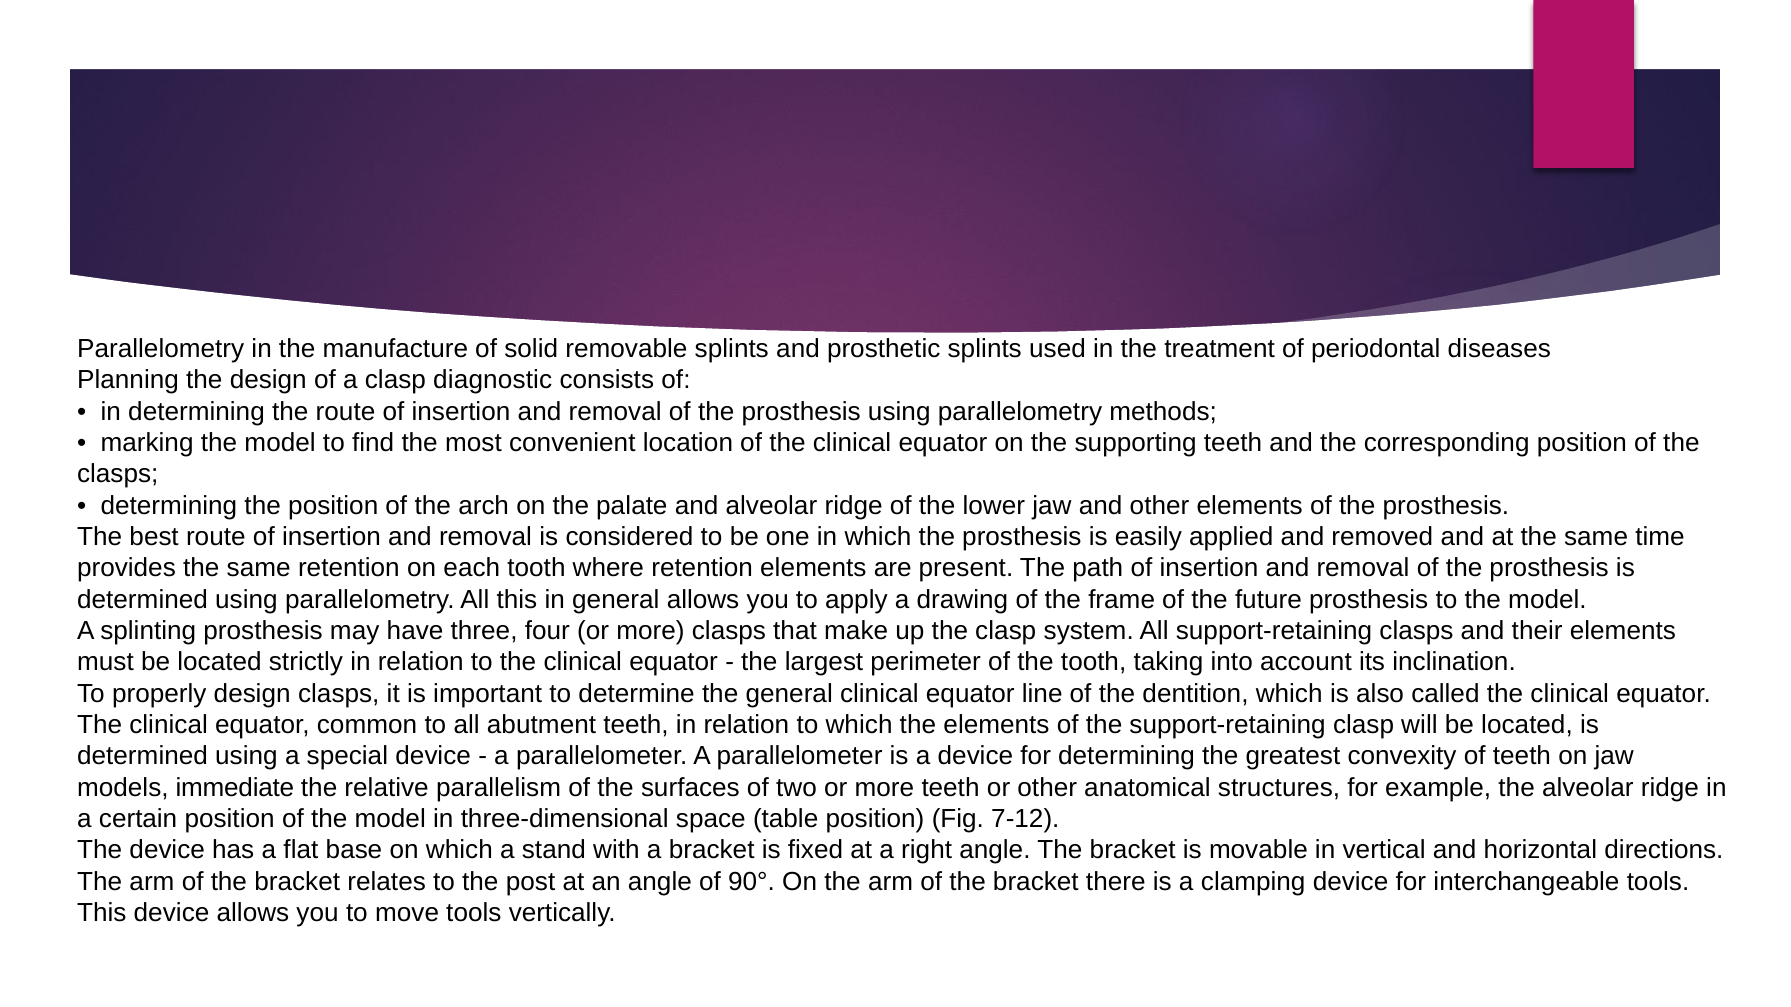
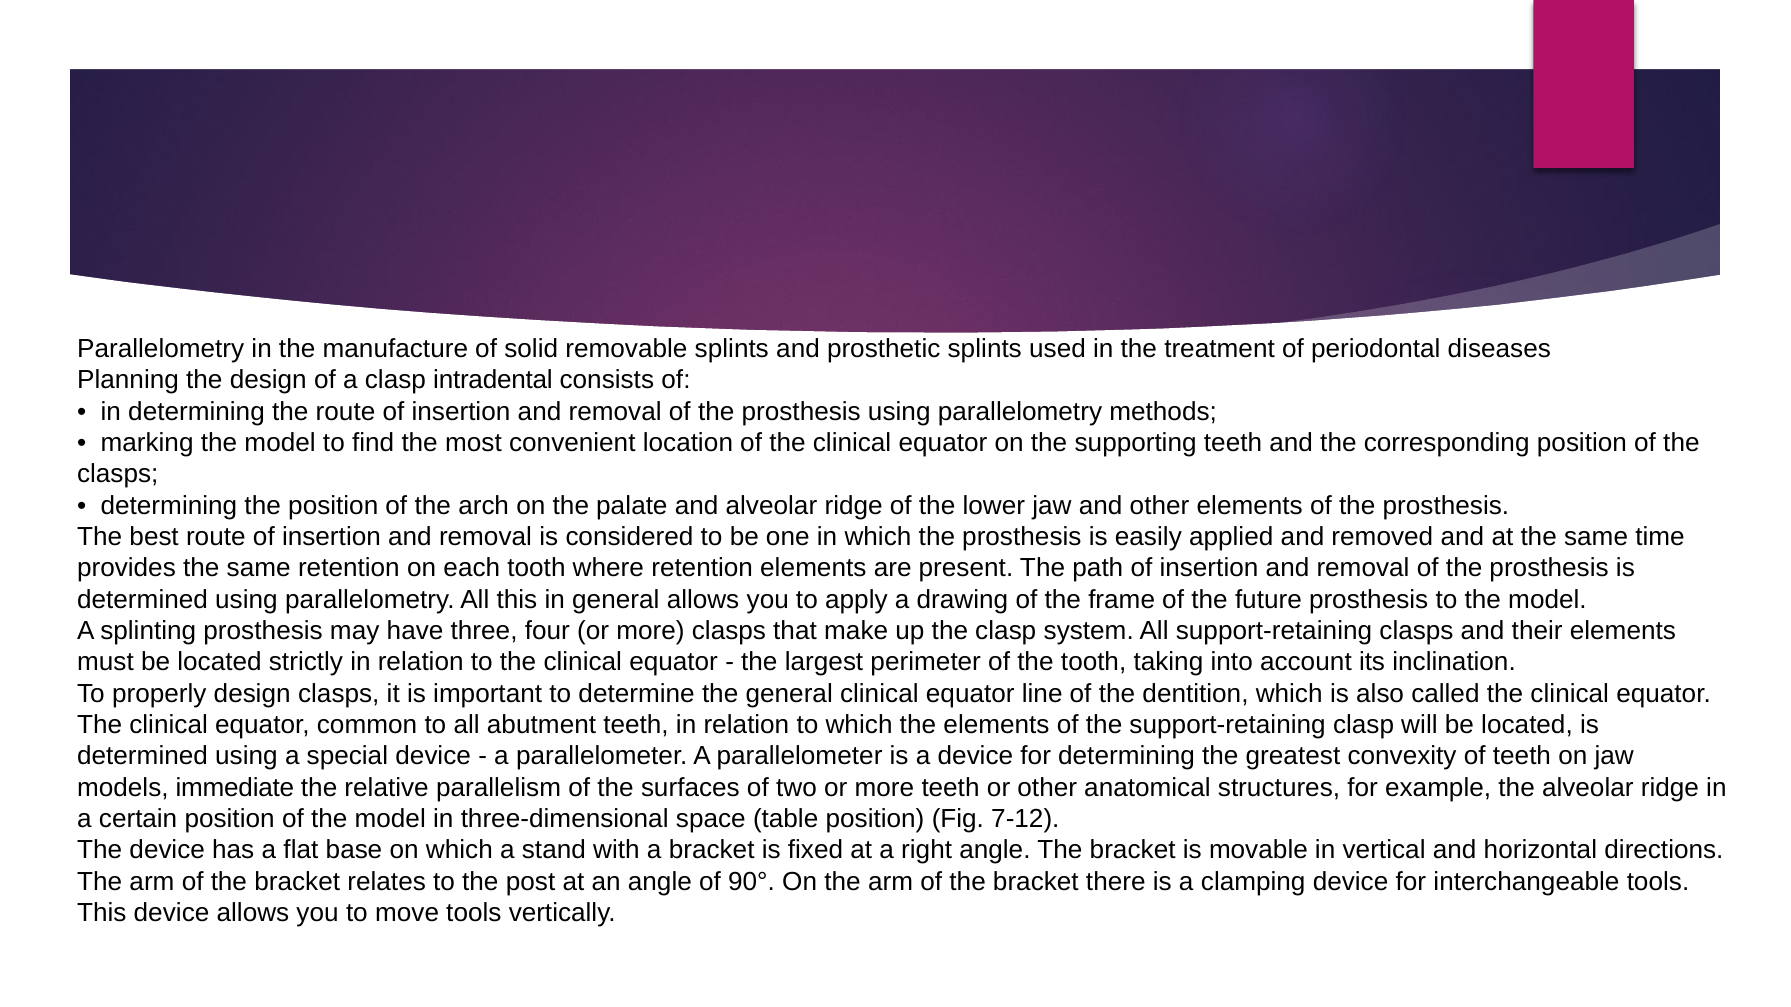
diagnostic: diagnostic -> intradental (493, 380)
